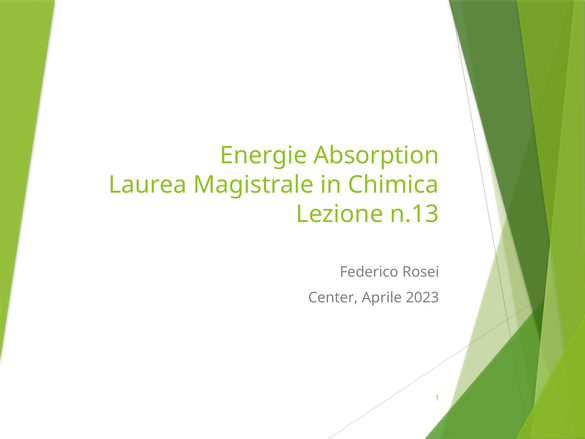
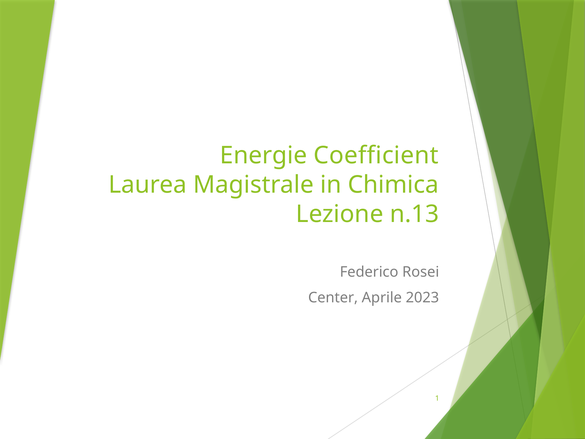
Absorption: Absorption -> Coefficient (376, 156)
